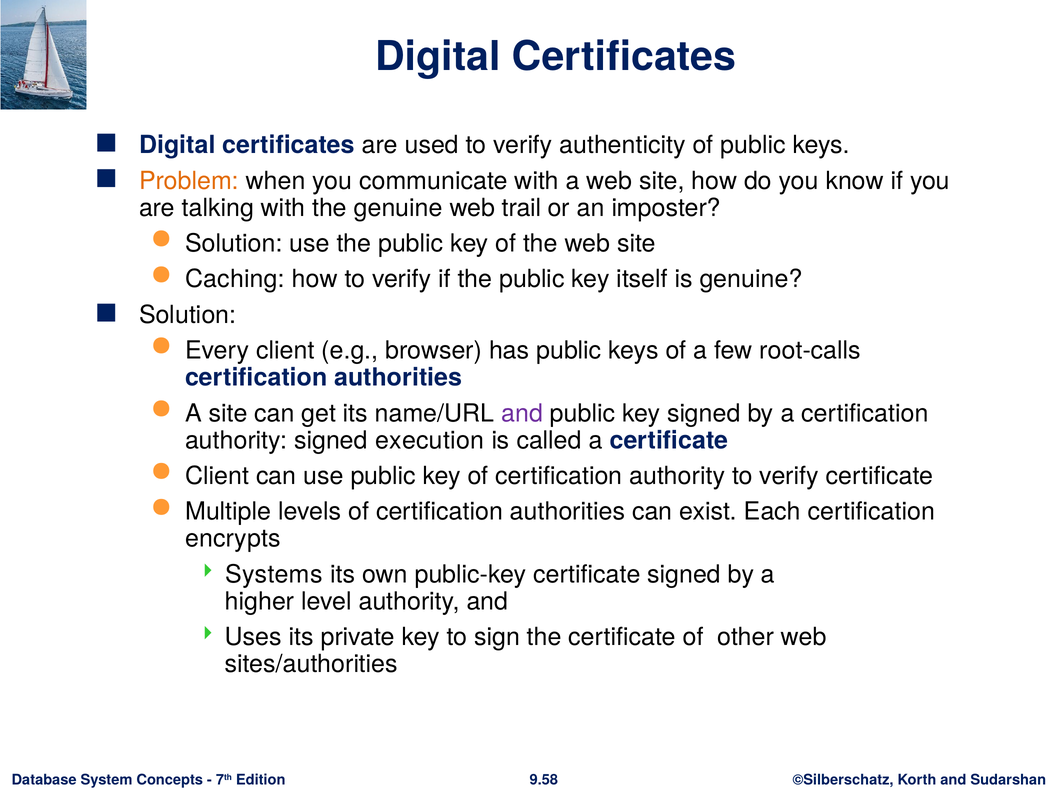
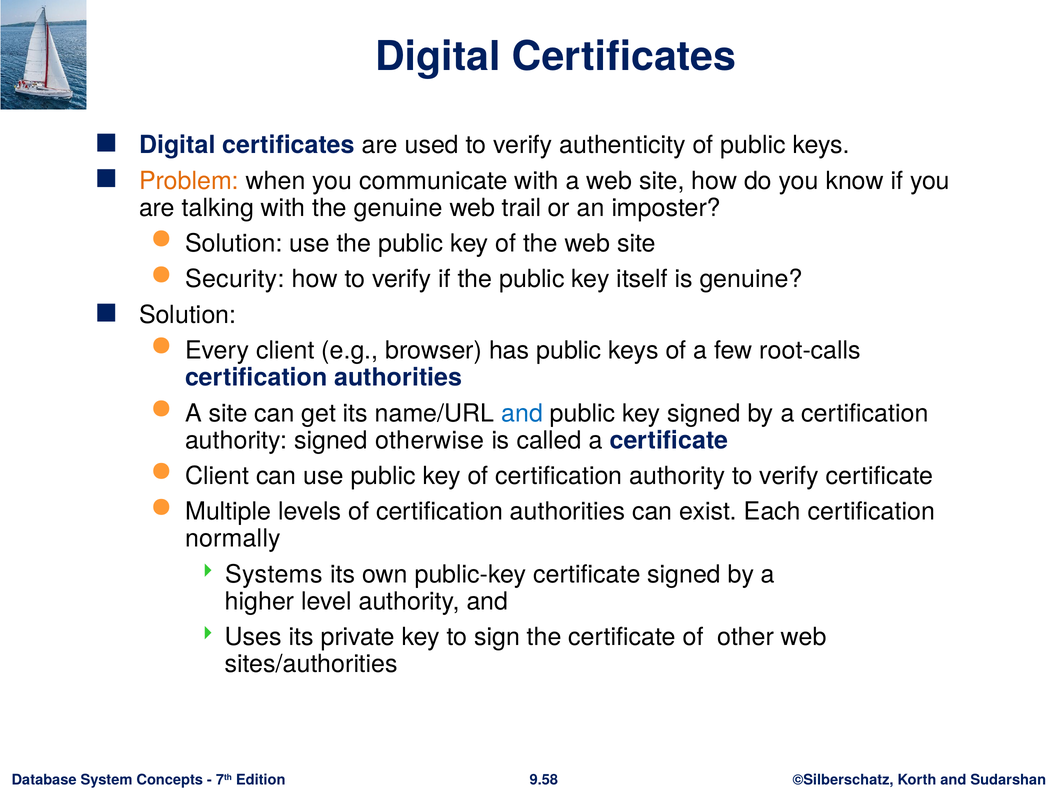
Caching: Caching -> Security (235, 279)
and colour: purple -> blue (522, 413)
execution: execution -> otherwise (430, 440)
encrypts: encrypts -> normally (233, 539)
